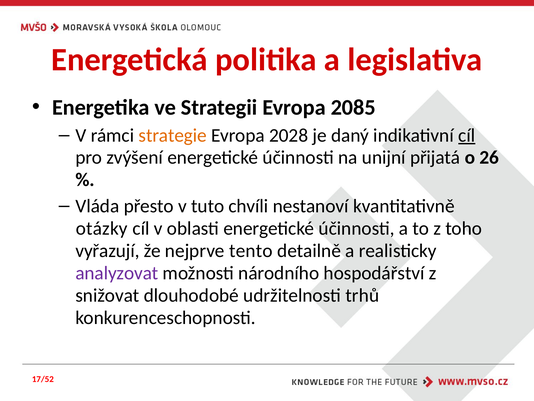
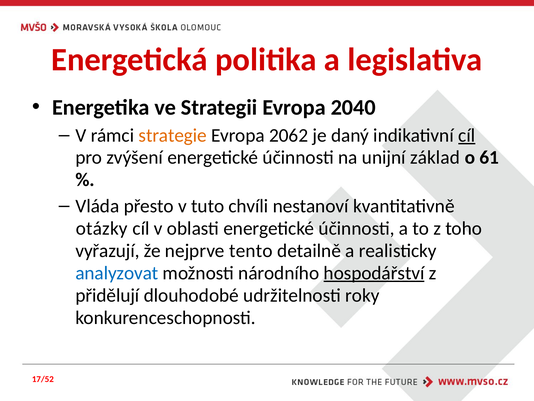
2085: 2085 -> 2040 (353, 107)
2028: 2028 -> 2062 (289, 135)
přijatá: přijatá -> základ (435, 157)
26: 26 -> 61 (489, 157)
analyzovat colour: purple -> blue (117, 273)
hospodářství underline: none -> present (374, 273)
snižovat: snižovat -> přidělují (107, 295)
trhů: trhů -> roky (362, 295)
